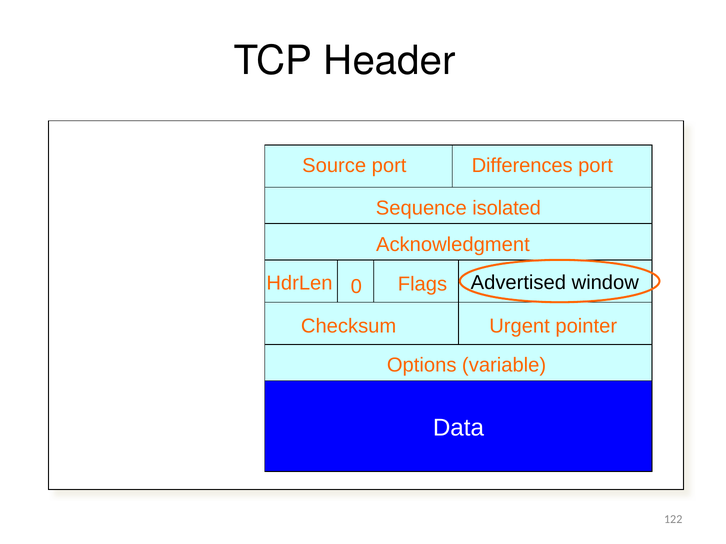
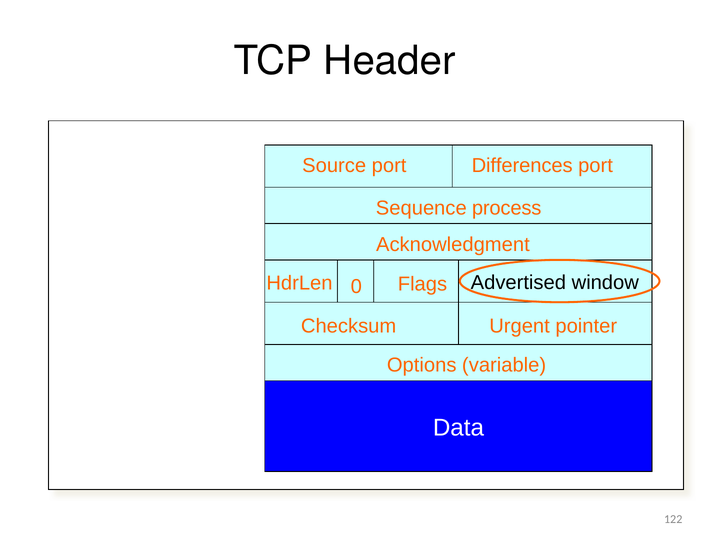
isolated: isolated -> process (507, 208)
